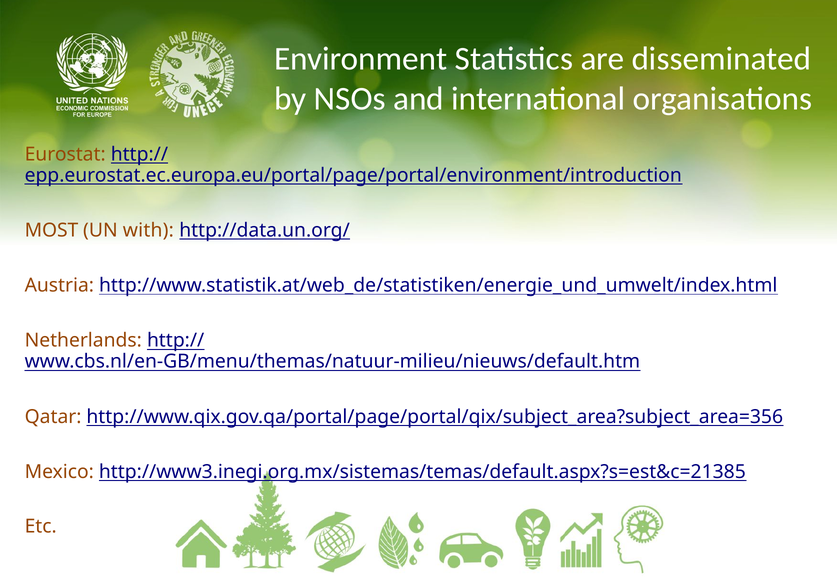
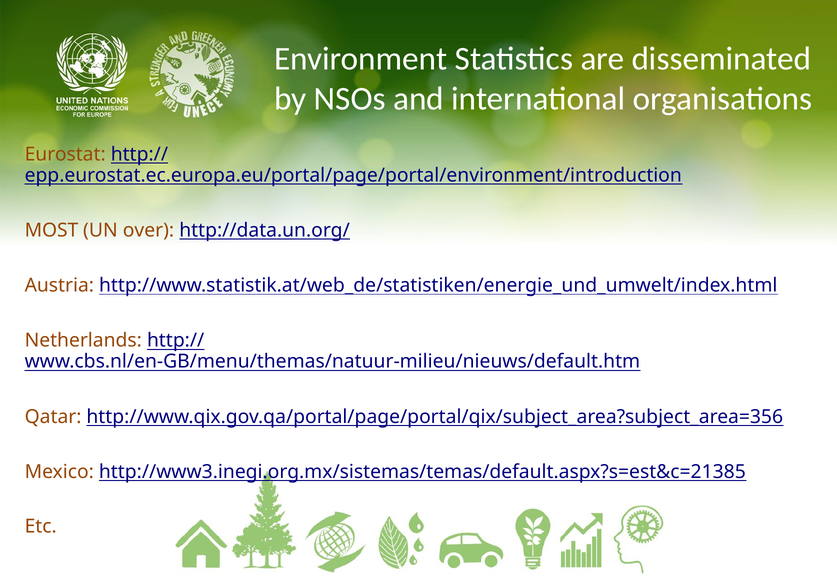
with: with -> over (148, 231)
